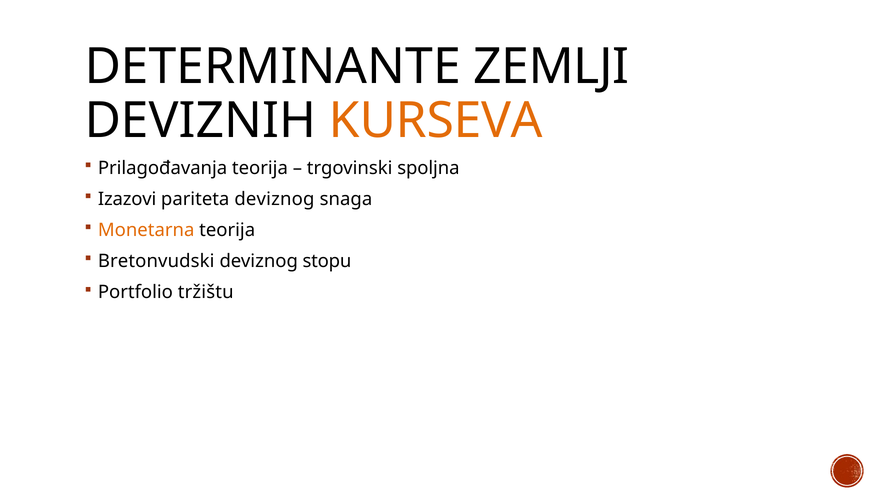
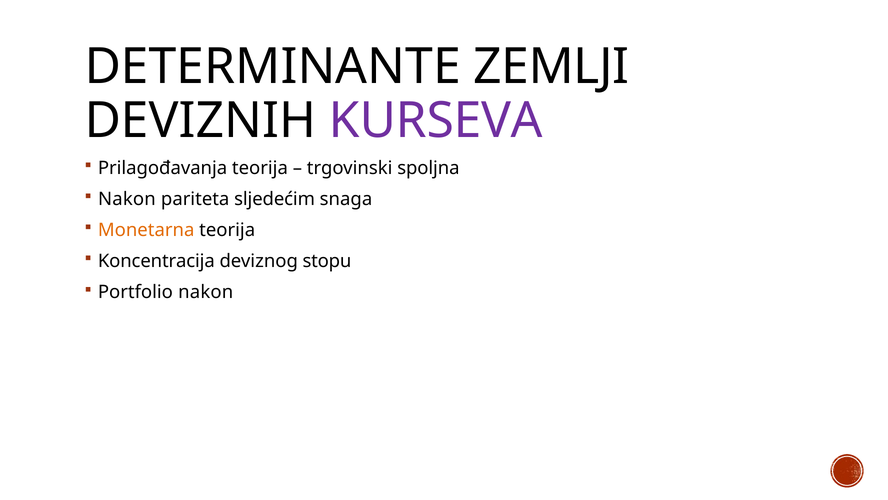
KURSEVA colour: orange -> purple (436, 121)
Izazovi: Izazovi -> Nakon (127, 199)
pariteta deviznog: deviznog -> sljedećim (275, 199)
Bretonvudski: Bretonvudski -> Koncentracija (156, 261)
Portfolio tržištu: tržištu -> nakon (206, 292)
